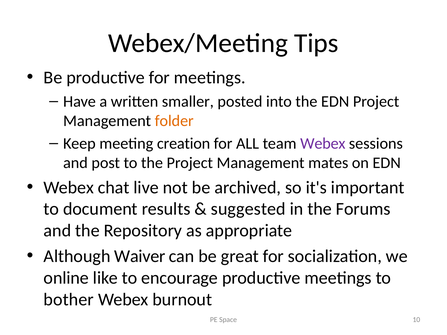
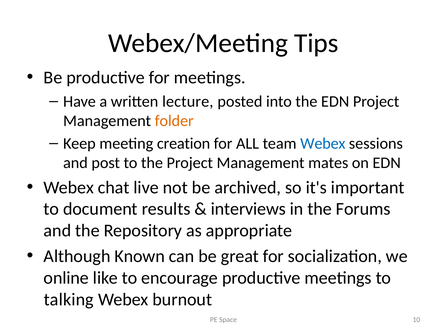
smaller: smaller -> lecture (188, 101)
Webex colour: purple -> blue (323, 144)
suggested: suggested -> interviews (248, 209)
Waiver: Waiver -> Known (140, 256)
bother: bother -> talking (69, 300)
